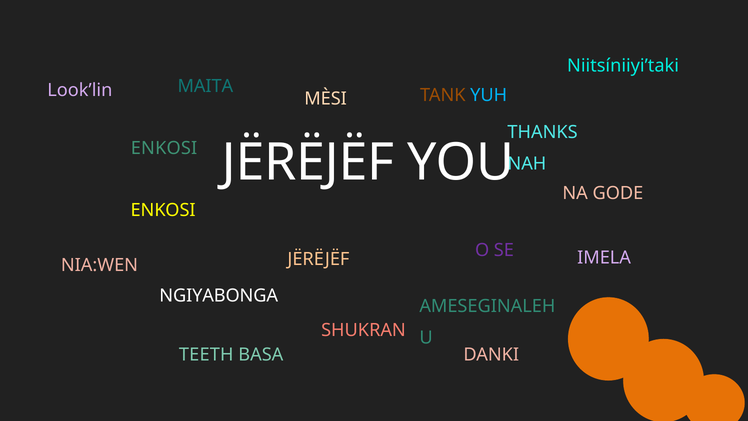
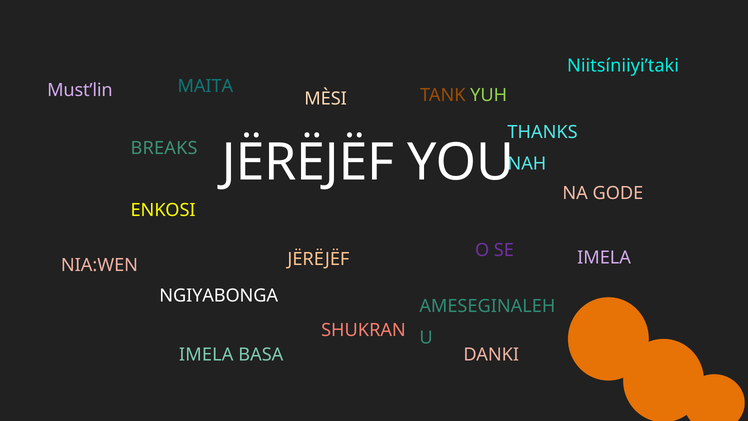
Look’lin: Look’lin -> Must’lin (80, 90)
YUH colour: light blue -> light green (489, 95)
ENKOSI: ENKOSI -> BREAKS (164, 148)
TEETH: TEETH -> IMELA (206, 354)
